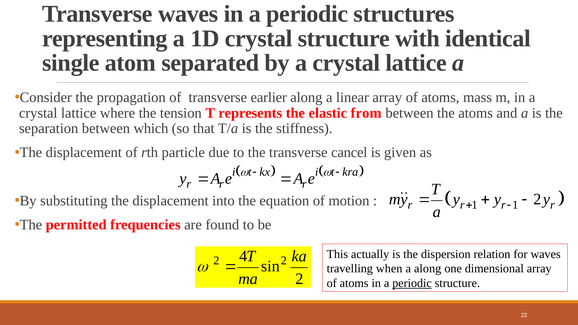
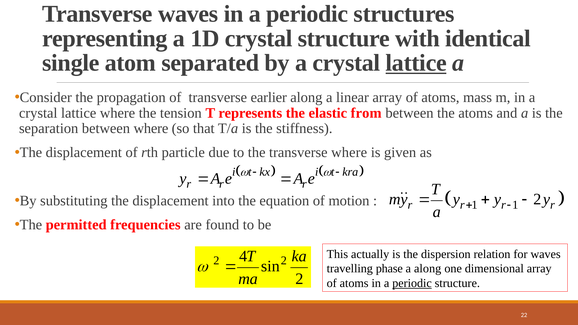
lattice underline: none -> present (416, 63)
between which: which -> where (151, 129)
transverse cancel: cancel -> where (349, 153)
when: when -> phase (389, 269)
